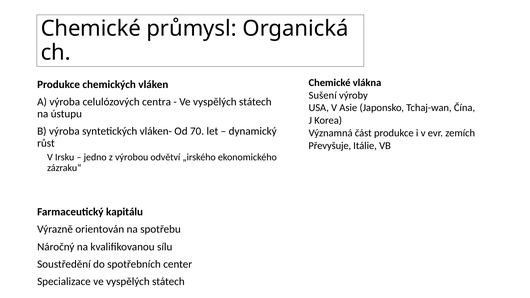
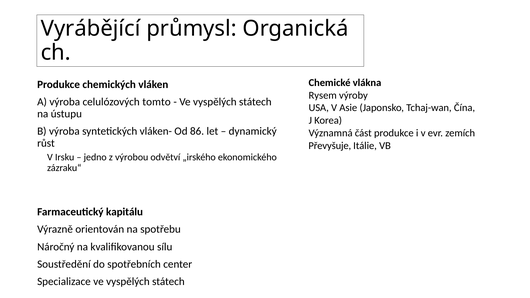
Chemické: Chemické -> Vyrábějící (91, 29)
Sušení: Sušení -> Rysem (323, 95)
centra: centra -> tomto (157, 102)
70: 70 -> 86 (197, 131)
